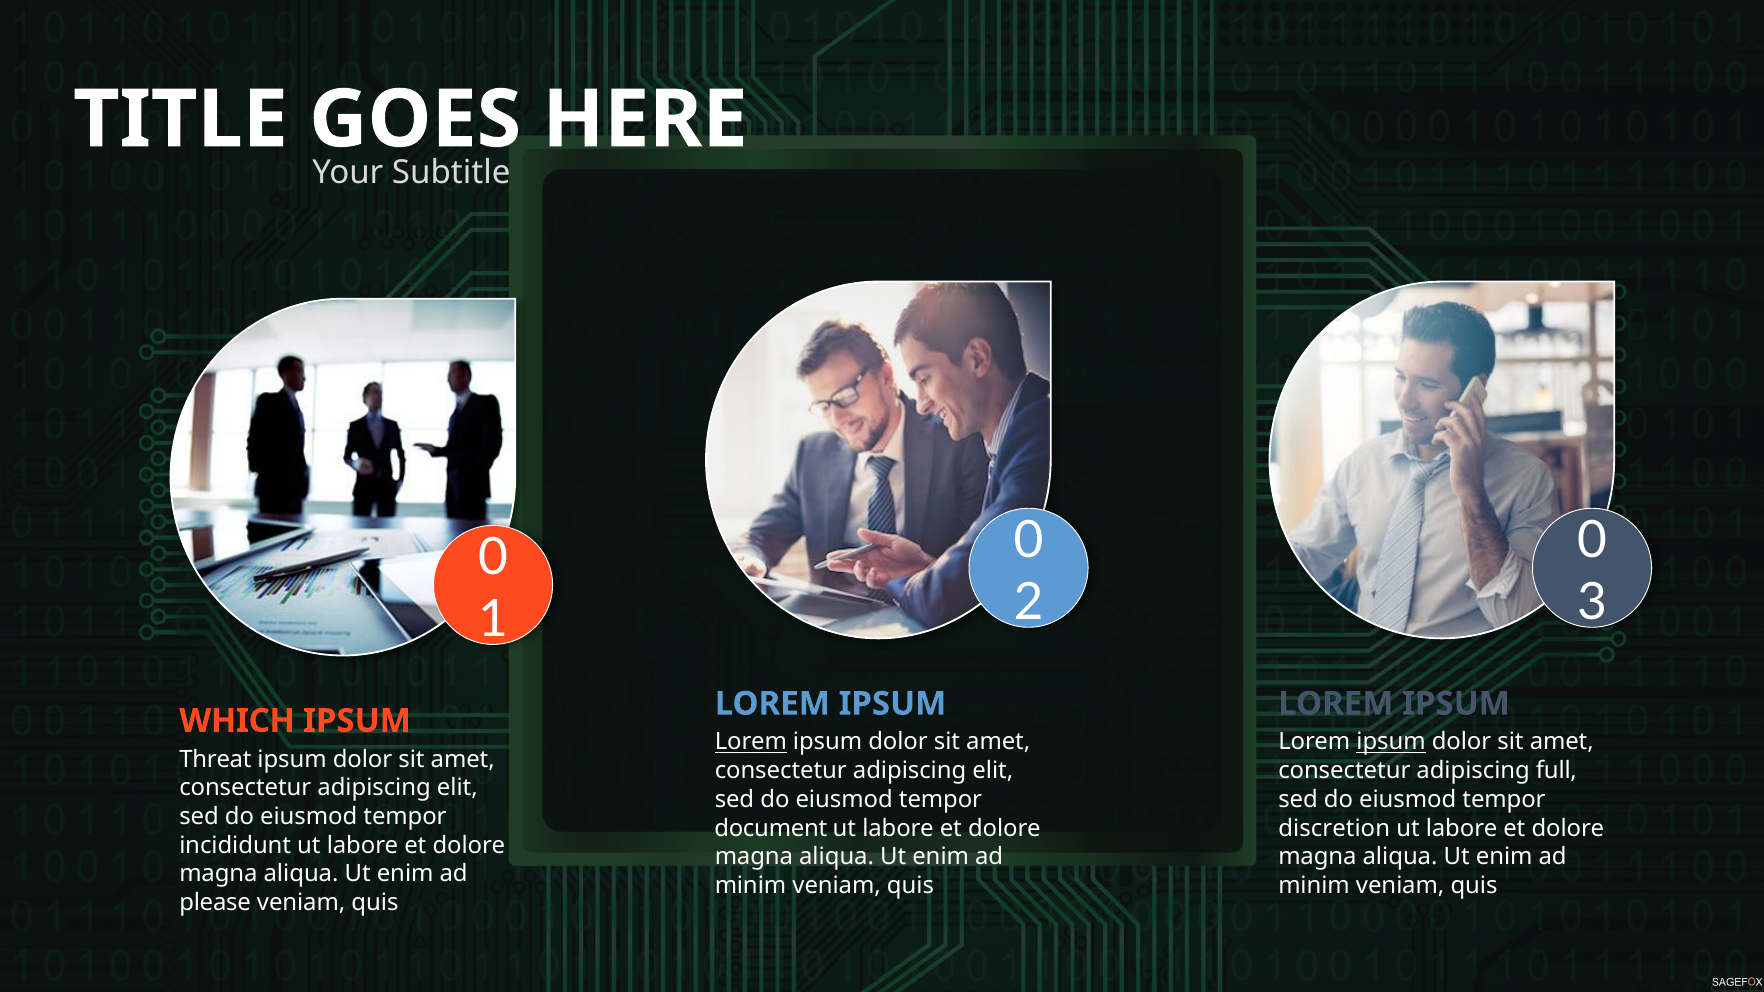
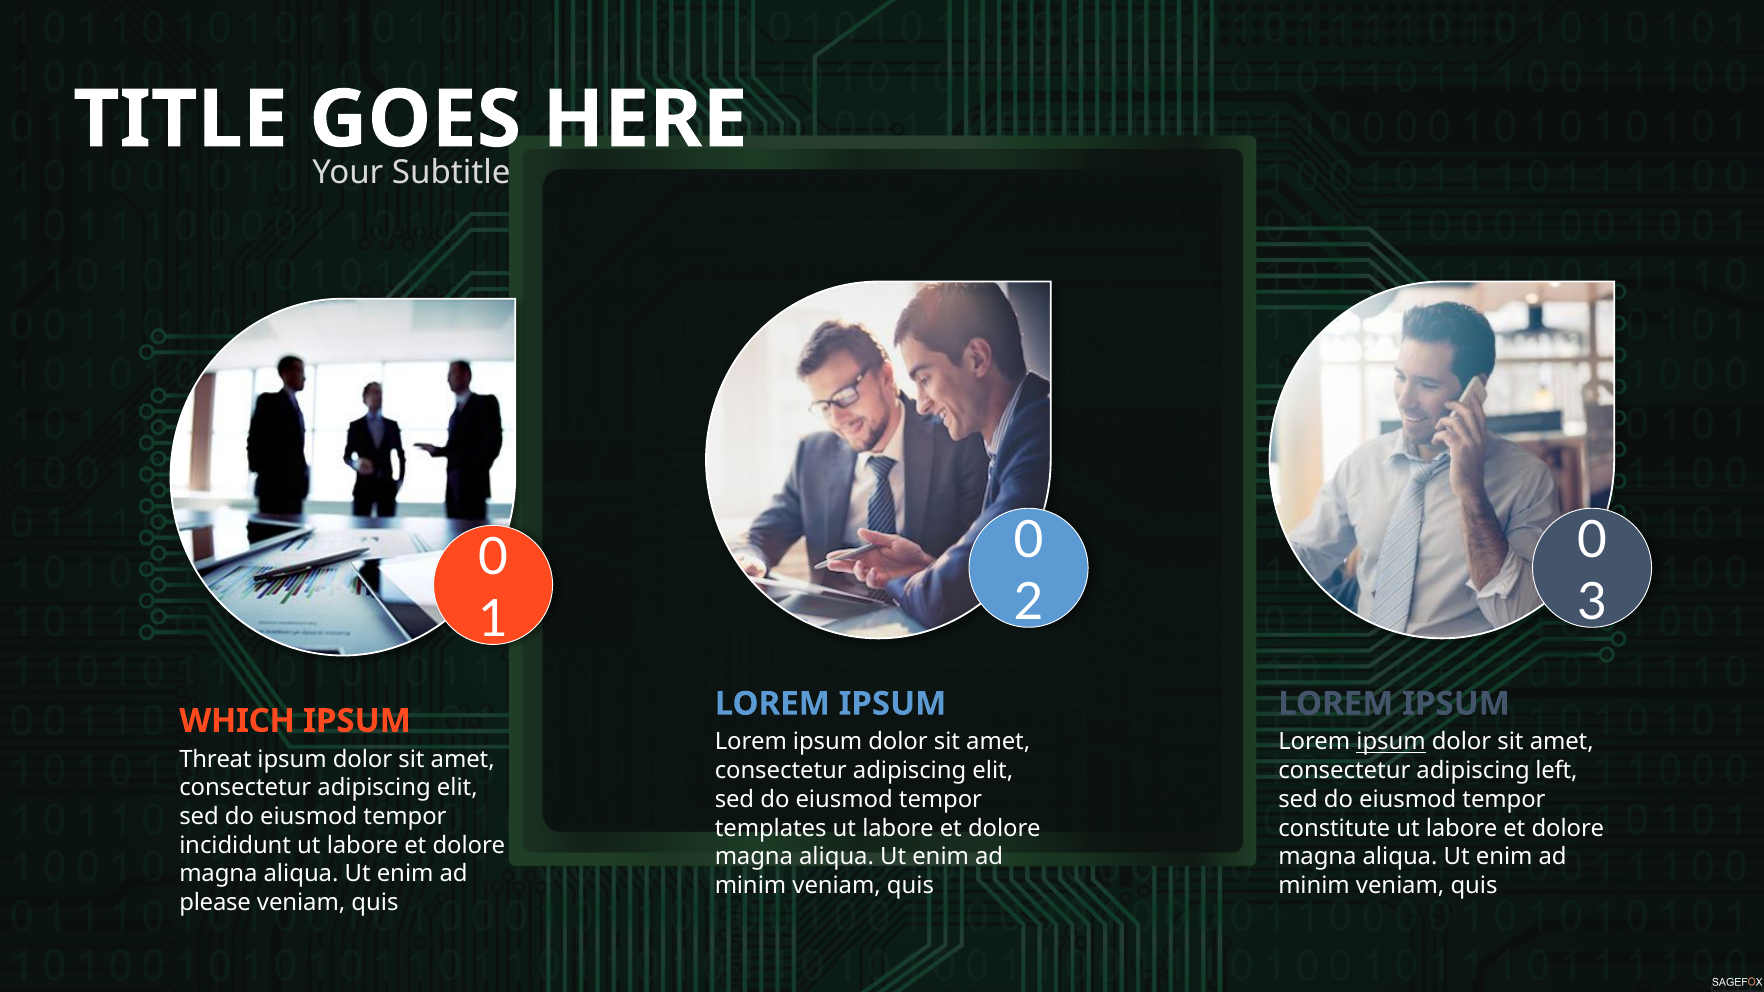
Lorem underline: present -> none (751, 742)
full: full -> left (1556, 771)
document: document -> templates (771, 828)
discretion: discretion -> constitute (1334, 828)
